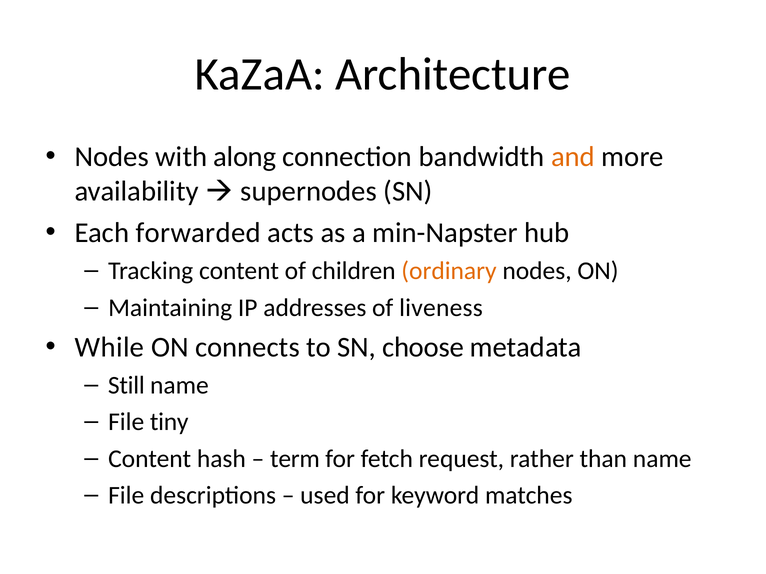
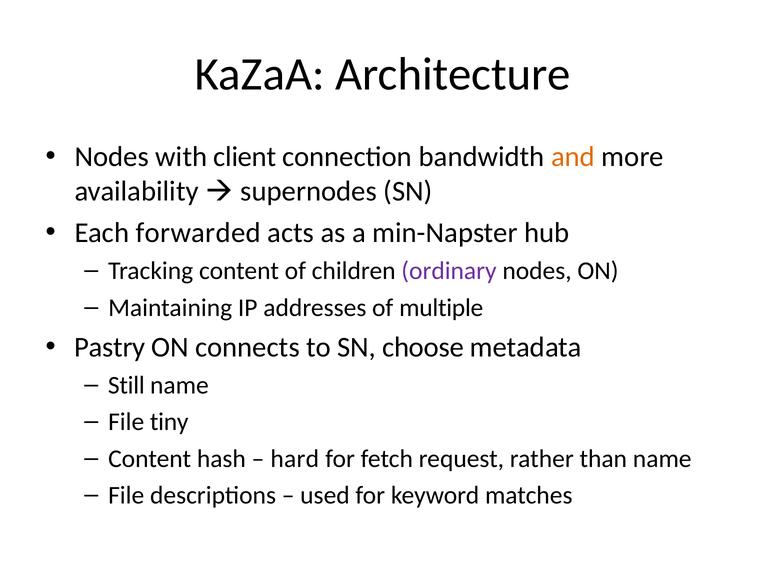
along: along -> client (245, 157)
ordinary colour: orange -> purple (449, 271)
liveness: liveness -> multiple (441, 308)
While: While -> Pastry (110, 347)
term: term -> hard (295, 459)
